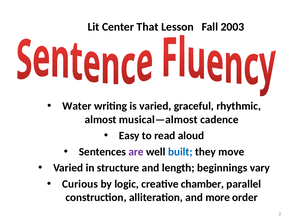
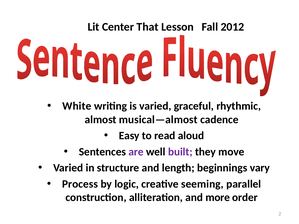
2003: 2003 -> 2012 (232, 27)
Water: Water -> White (77, 106)
built colour: blue -> purple (180, 152)
Curious: Curious -> Process (80, 184)
chamber: chamber -> seeming (202, 184)
